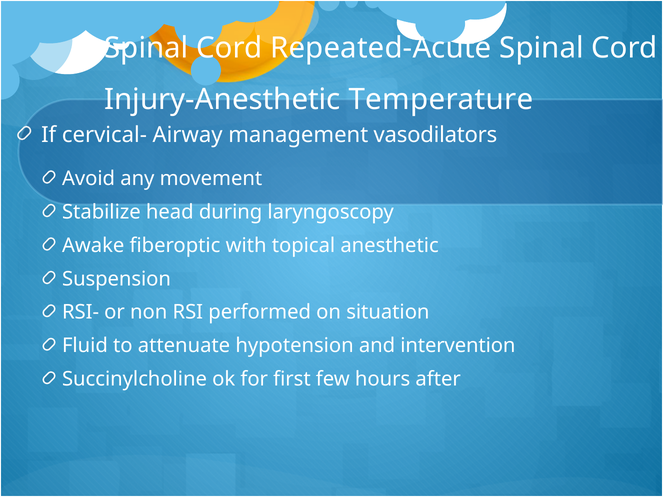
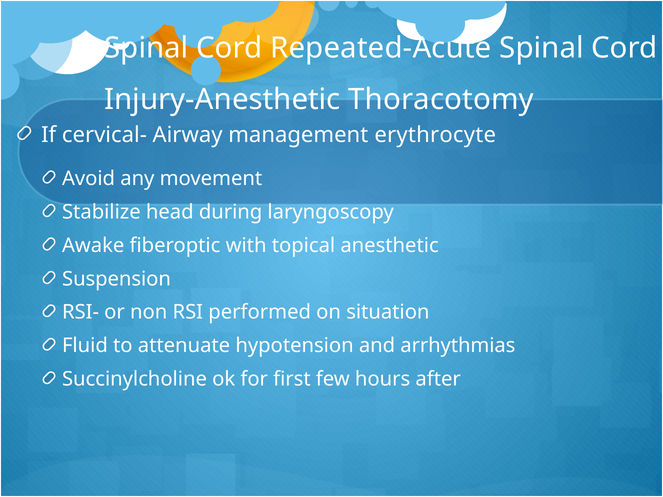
Temperature: Temperature -> Thoracotomy (441, 100)
vasodilators: vasodilators -> erythrocyte (435, 135)
intervention: intervention -> arrhythmias (458, 346)
